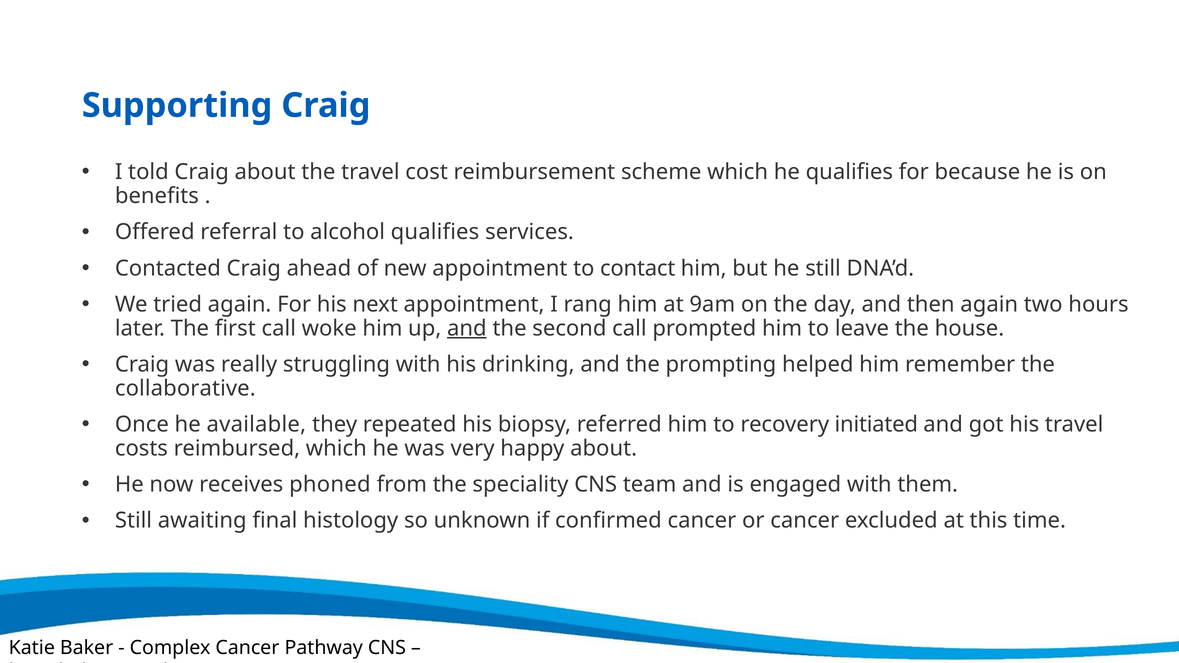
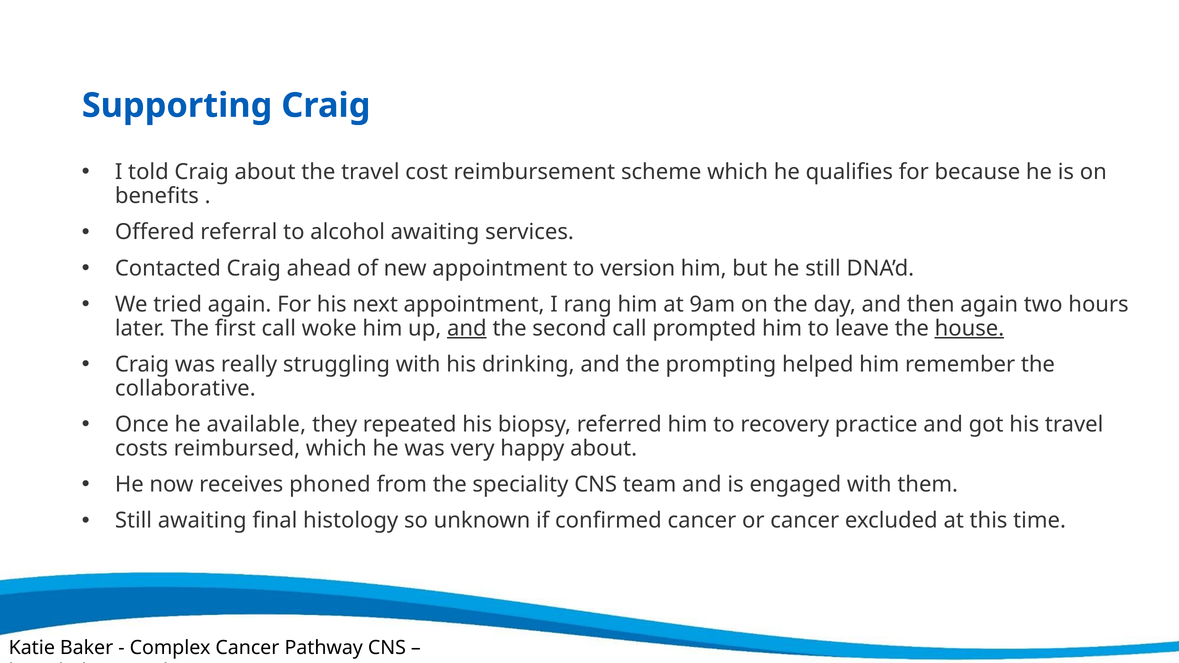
alcohol qualifies: qualifies -> awaiting (435, 232)
contact: contact -> version (638, 268)
house underline: none -> present (969, 328)
initiated: initiated -> practice (876, 425)
